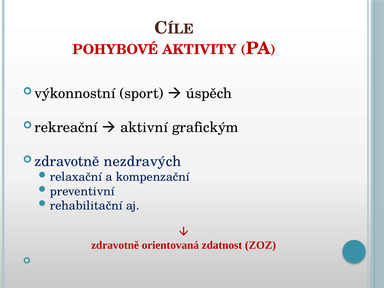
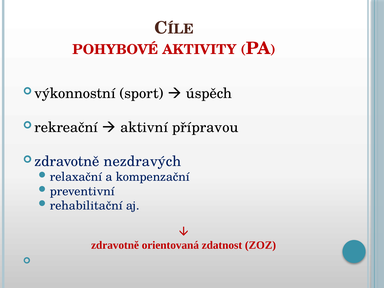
grafickým: grafickým -> přípravou (205, 127)
